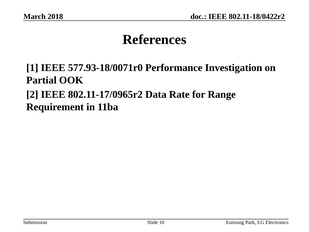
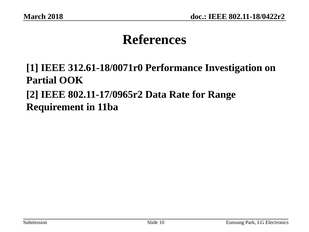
577.93-18/0071r0: 577.93-18/0071r0 -> 312.61-18/0071r0 (105, 68)
